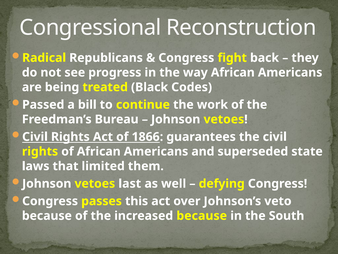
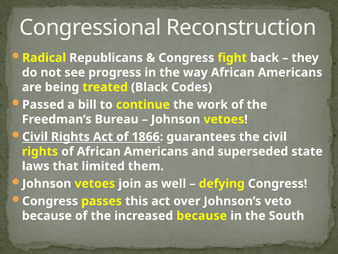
last: last -> join (130, 183)
